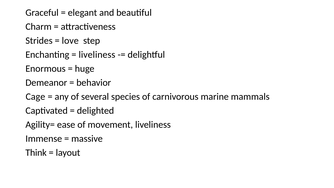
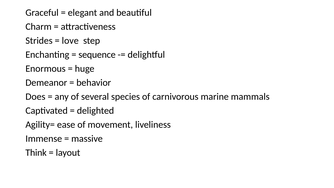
liveliness: liveliness -> sequence (97, 55)
Cage: Cage -> Does (35, 97)
